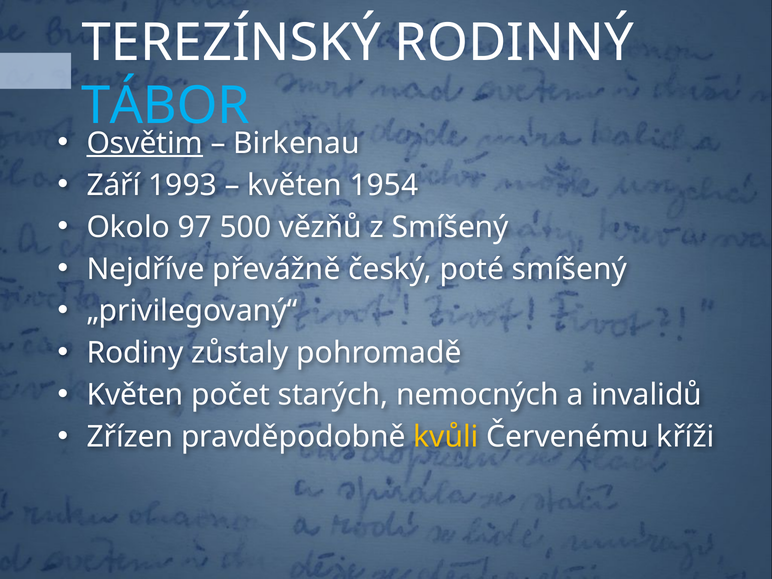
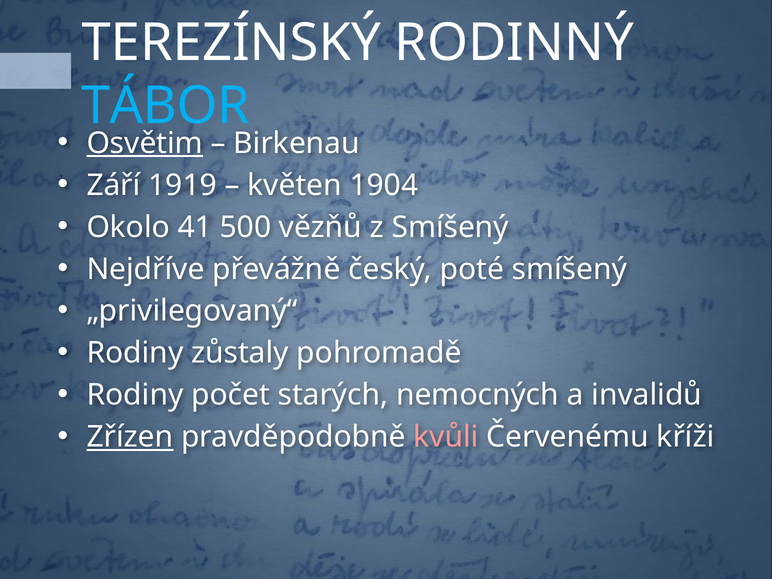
1993: 1993 -> 1919 (183, 185)
1954: 1954 -> 1904 (384, 185)
97: 97 -> 41 (195, 227)
Květen: Květen -> Rodiny (135, 395)
Zřízen underline: none -> present (130, 437)
kvůli colour: yellow -> pink (446, 437)
